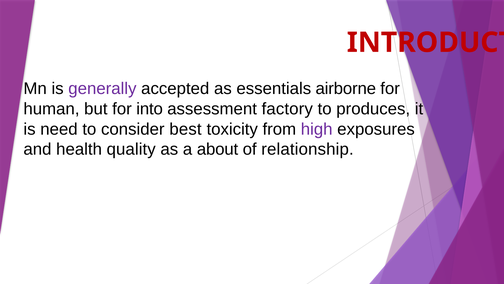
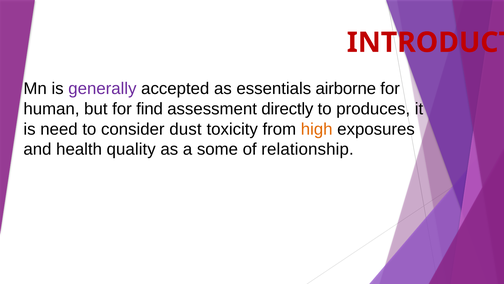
into: into -> find (150, 109)
factory: factory -> directly (287, 109)
best: best -> dust (185, 129)
high colour: purple -> orange (317, 129)
about: about -> some (217, 149)
